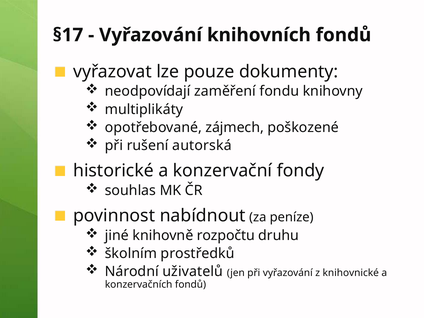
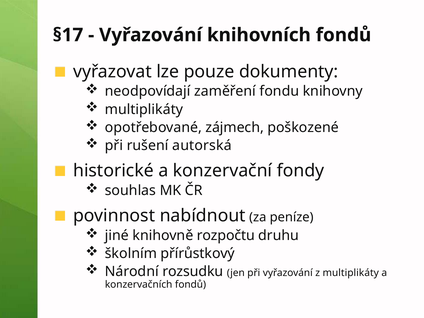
prostředků: prostředků -> přírůstkový (198, 254)
uživatelů: uživatelů -> rozsudku (193, 272)
z knihovnické: knihovnické -> multiplikáty (351, 273)
